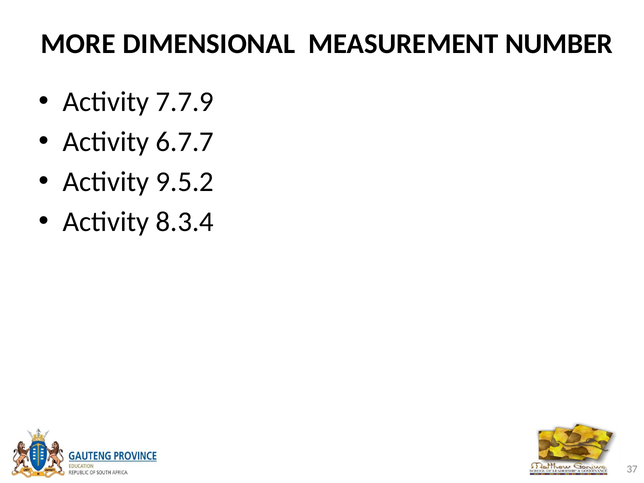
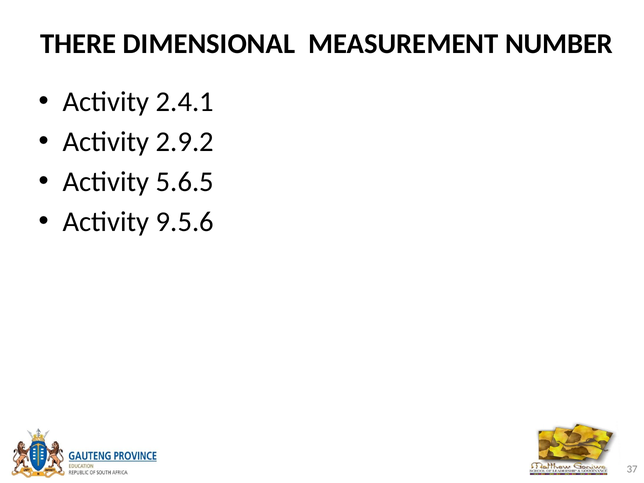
MORE: MORE -> THERE (78, 44)
7.7.9: 7.7.9 -> 2.4.1 (185, 102)
6.7.7: 6.7.7 -> 2.9.2 (185, 142)
9.5.2: 9.5.2 -> 5.6.5 (185, 182)
8.3.4: 8.3.4 -> 9.5.6 (185, 222)
